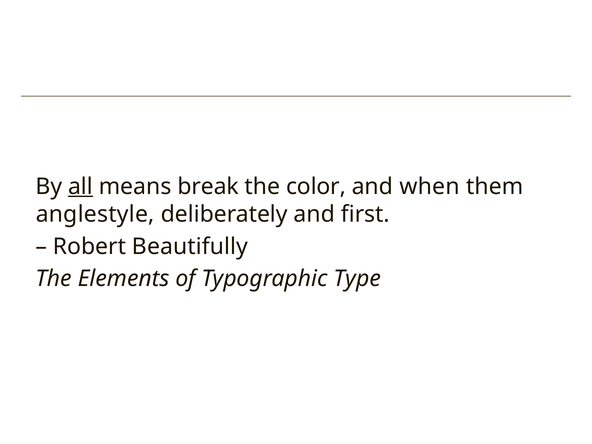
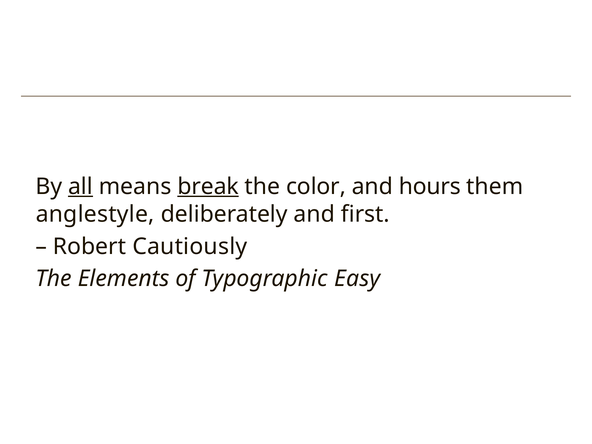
break underline: none -> present (208, 187)
when: when -> hours (430, 187)
Beautifully: Beautifully -> Cautiously (190, 246)
Type: Type -> Easy (357, 279)
